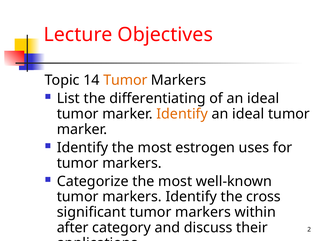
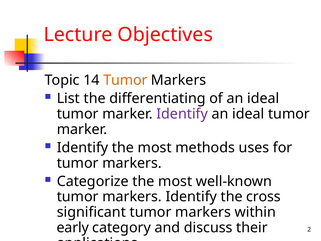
Identify colour: orange -> purple (182, 114)
estrogen: estrogen -> methods (205, 147)
after: after -> early (73, 227)
